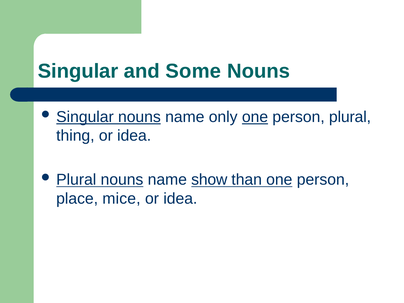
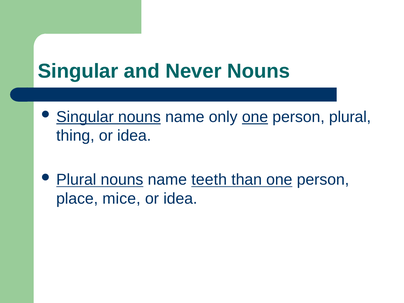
Some: Some -> Never (194, 71)
show: show -> teeth (209, 180)
